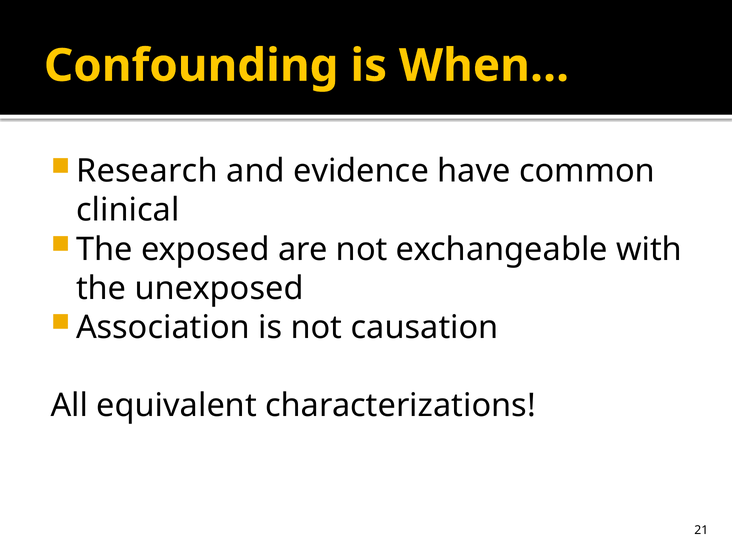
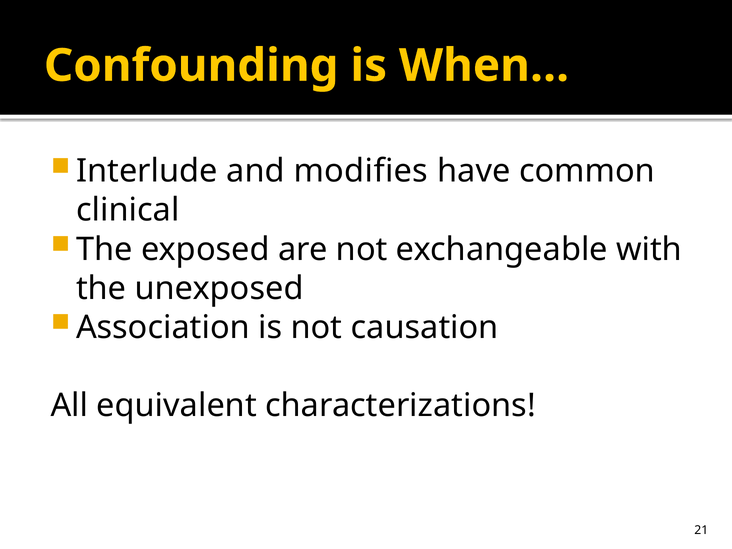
Research: Research -> Interlude (147, 171)
evidence: evidence -> modifies (361, 171)
